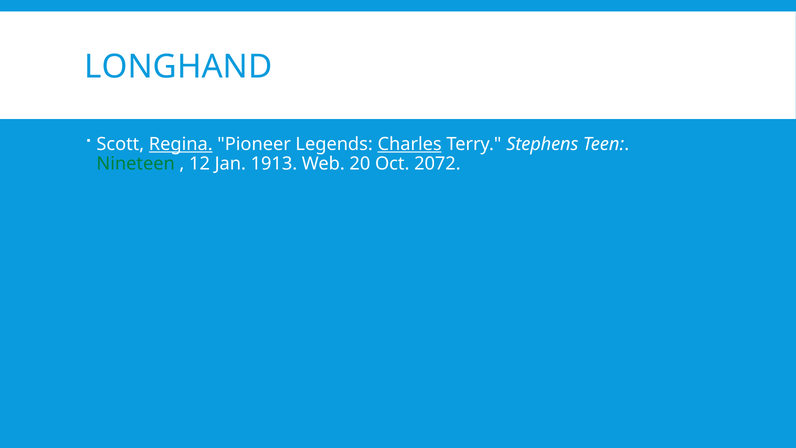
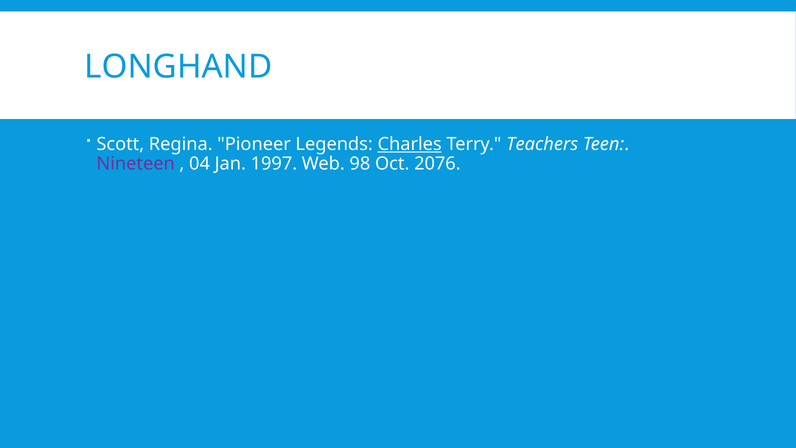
Regina underline: present -> none (181, 144)
Stephens: Stephens -> Teachers (542, 144)
Nineteen colour: green -> purple (136, 164)
12: 12 -> 04 (200, 164)
1913: 1913 -> 1997 (274, 164)
20: 20 -> 98 (360, 164)
2072: 2072 -> 2076 (437, 164)
